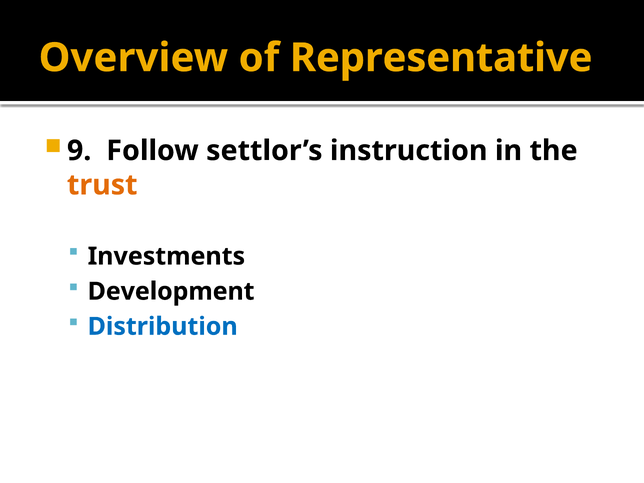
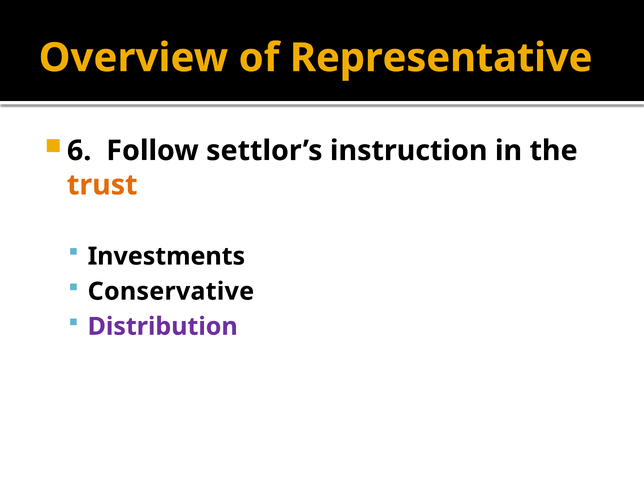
9: 9 -> 6 (79, 151)
Development: Development -> Conservative (171, 291)
Distribution colour: blue -> purple (163, 327)
